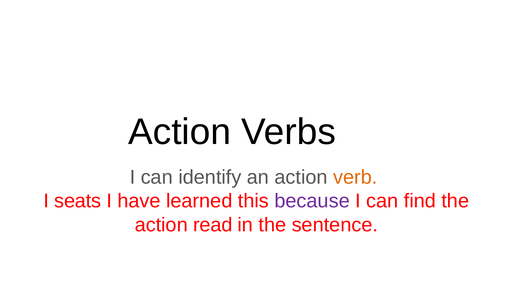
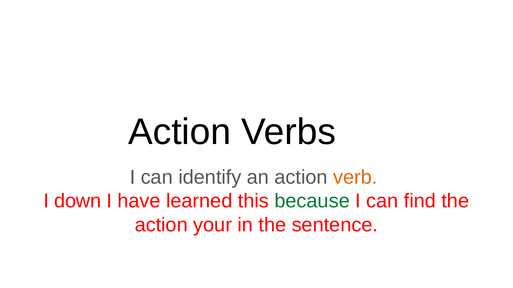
seats: seats -> down (78, 201)
because colour: purple -> green (312, 201)
read: read -> your (213, 225)
